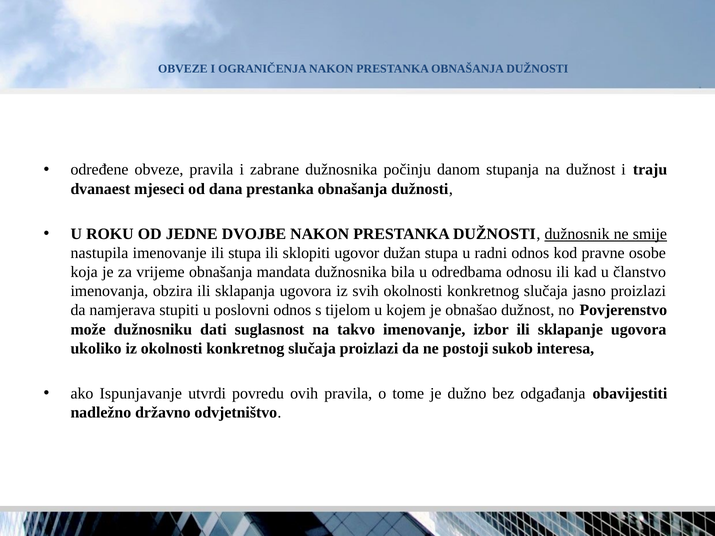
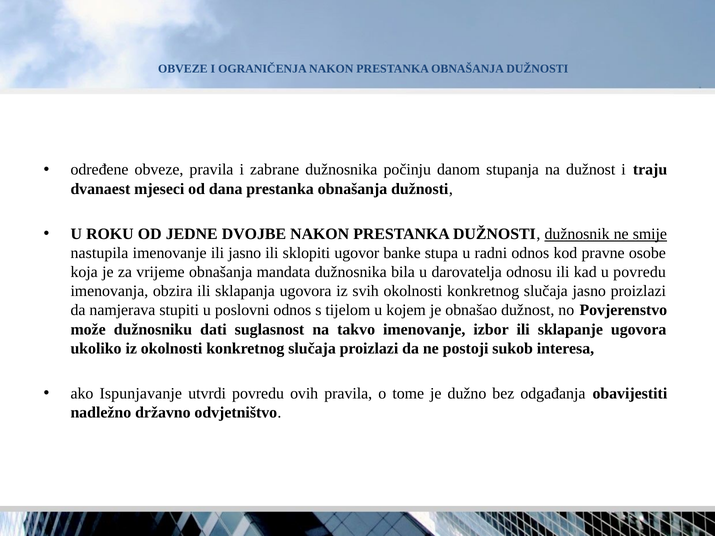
ili stupa: stupa -> jasno (245, 253)
dužan: dužan -> banke (402, 253)
odredbama: odredbama -> darovatelja (467, 272)
u članstvo: članstvo -> povredu (640, 272)
